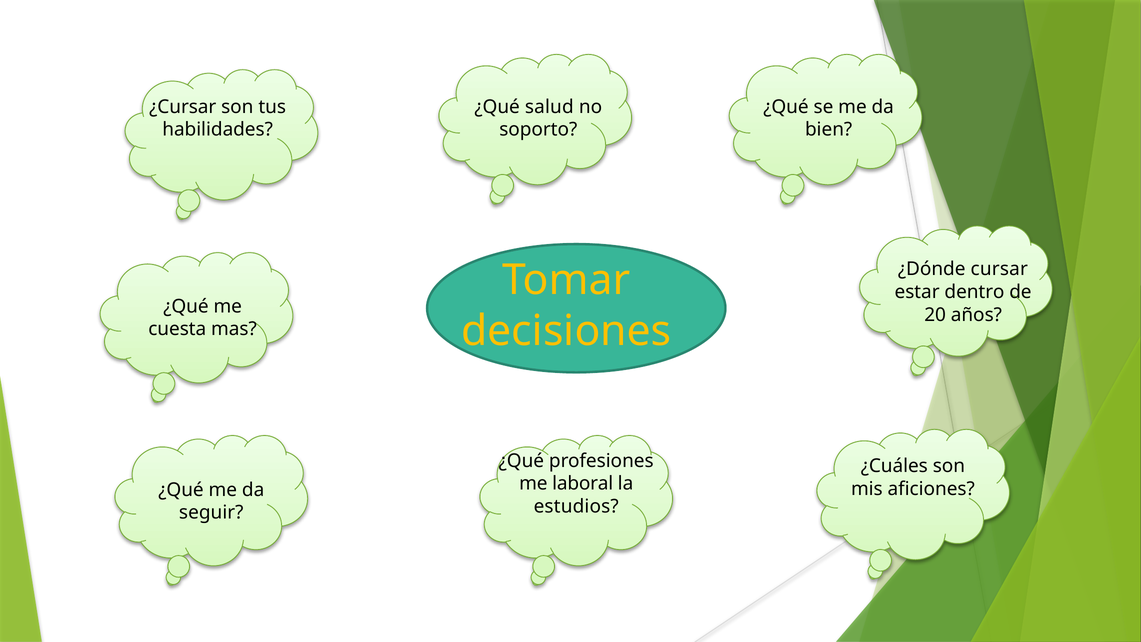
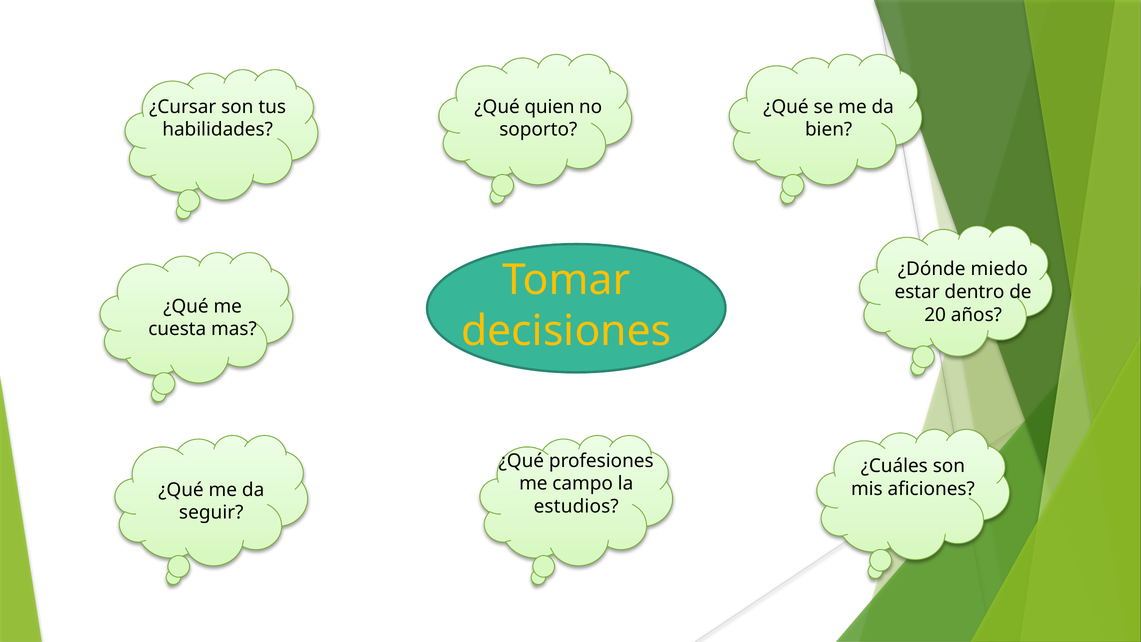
salud: salud -> quien (550, 107)
cursar: cursar -> miedo (999, 269)
laboral: laboral -> campo (583, 483)
